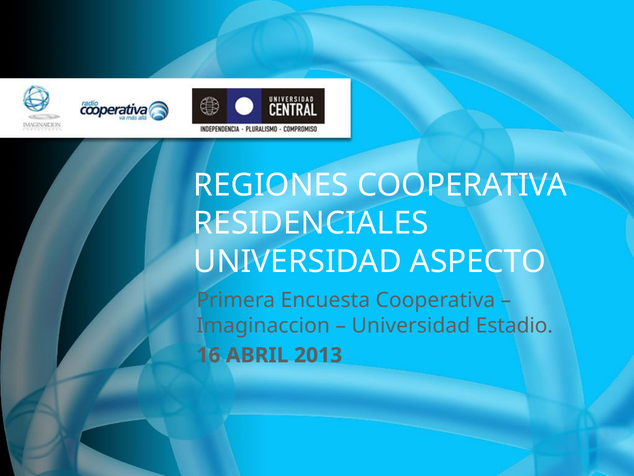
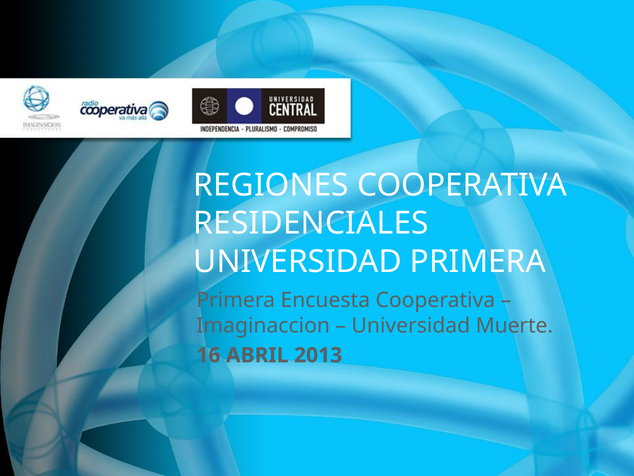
UNIVERSIDAD ASPECTO: ASPECTO -> PRIMERA (478, 261)
Estadio: Estadio -> Muerte (514, 325)
